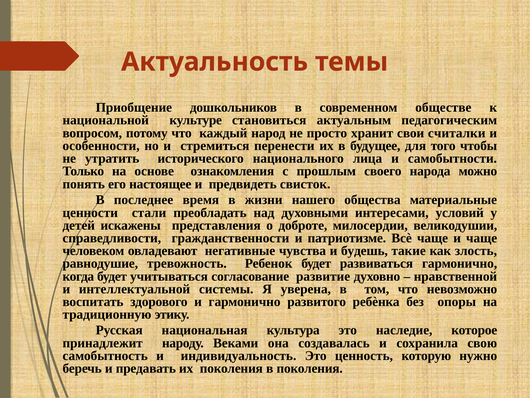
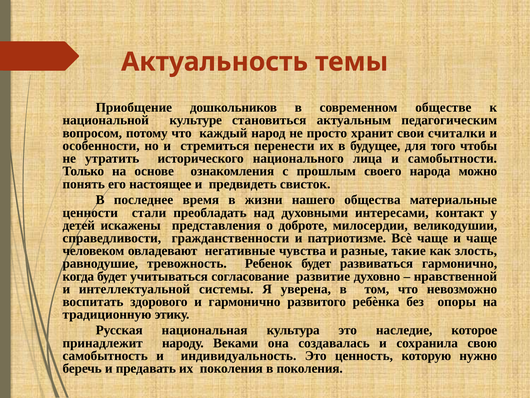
условий: условий -> контакт (460, 212)
будешь: будешь -> разные (364, 251)
